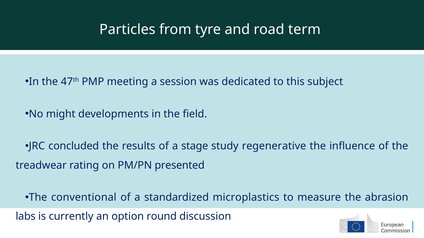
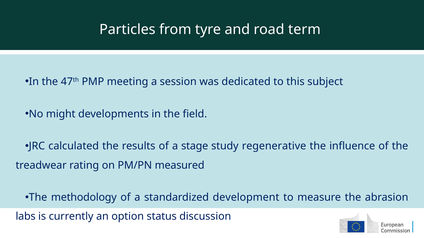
concluded: concluded -> calculated (74, 146)
presented: presented -> measured (180, 166)
conventional: conventional -> methodology (84, 198)
microplastics: microplastics -> development (246, 198)
round: round -> status (162, 217)
